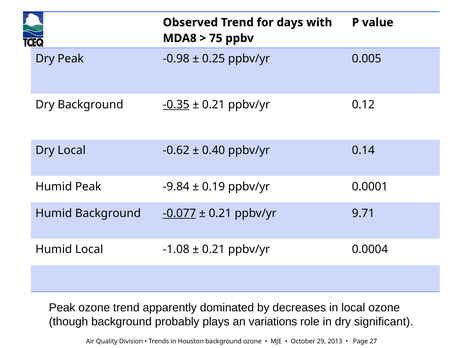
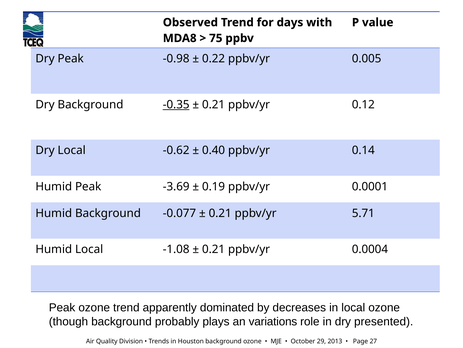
0.25: 0.25 -> 0.22 (214, 59)
-9.84: -9.84 -> -3.69 (176, 186)
-0.077 underline: present -> none (179, 213)
9.71: 9.71 -> 5.71 (363, 213)
significant: significant -> presented (384, 321)
